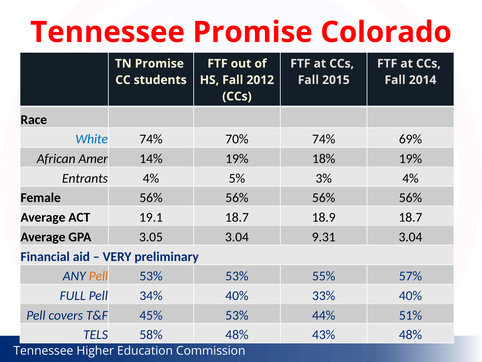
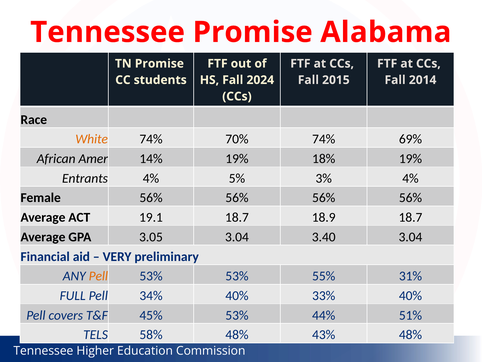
Colorado: Colorado -> Alabama (386, 32)
2012: 2012 -> 2024 (260, 80)
White colour: blue -> orange (92, 139)
9.31: 9.31 -> 3.40 (324, 237)
57%: 57% -> 31% (410, 276)
